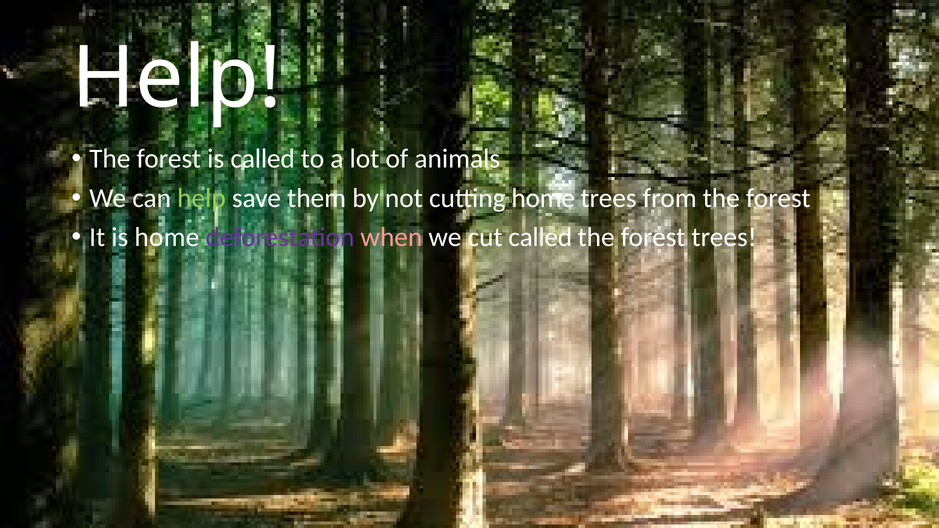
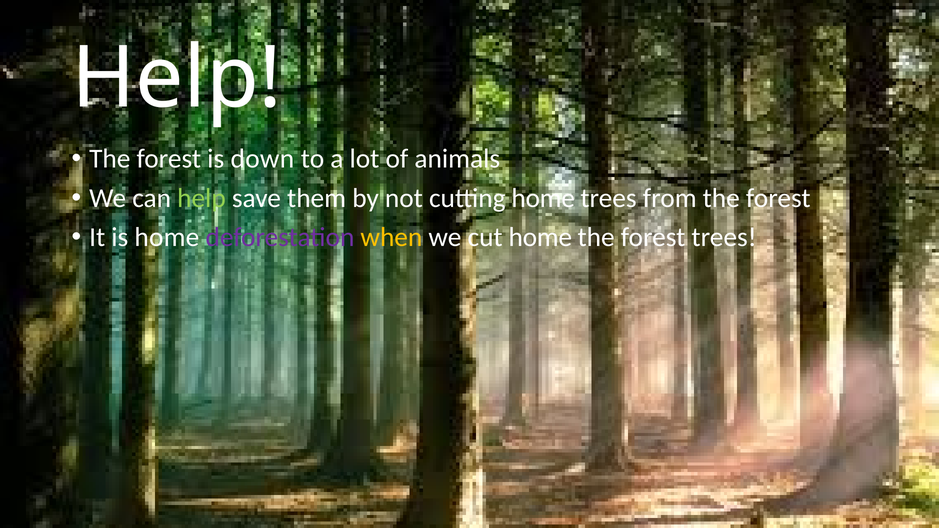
is called: called -> down (262, 159)
when colour: pink -> yellow (391, 238)
cut called: called -> home (540, 238)
